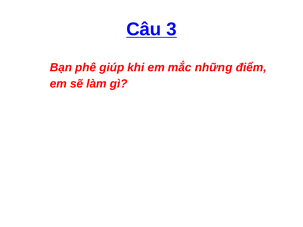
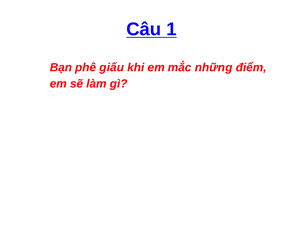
3: 3 -> 1 (172, 29)
giúp: giúp -> giấu (112, 67)
